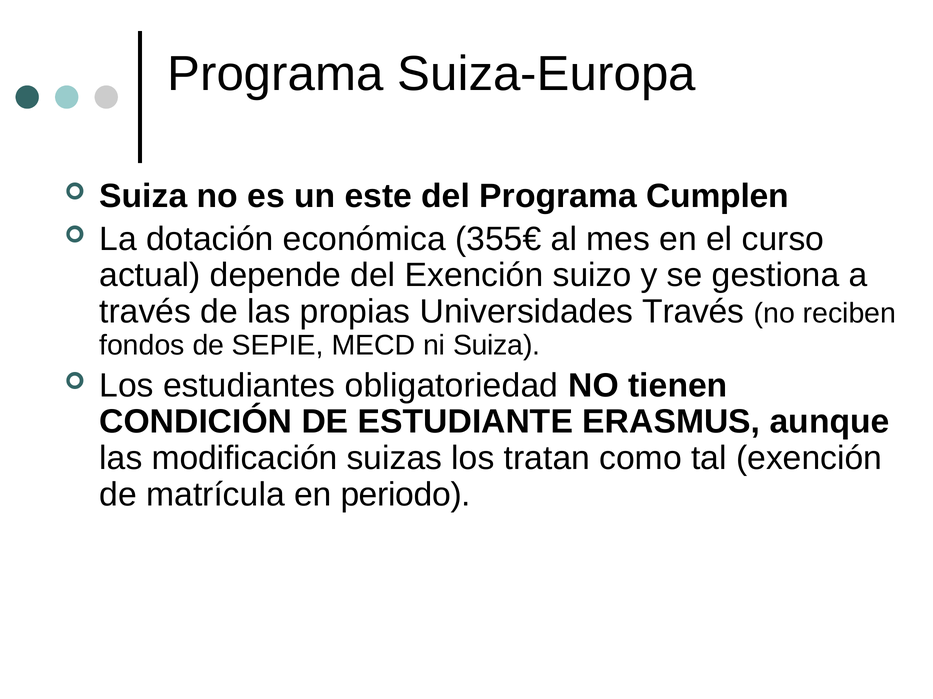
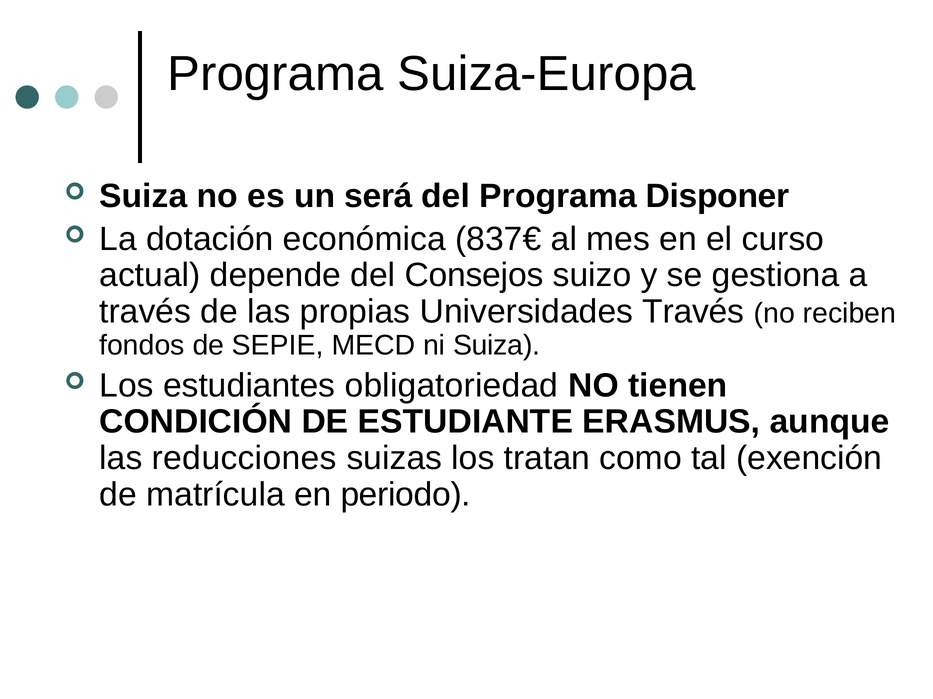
este: este -> será (379, 196)
Cumplen: Cumplen -> Disponer (717, 196)
355€: 355€ -> 837€ (498, 239)
del Exención: Exención -> Consejos (474, 276)
modificación: modificación -> reducciones (244, 459)
